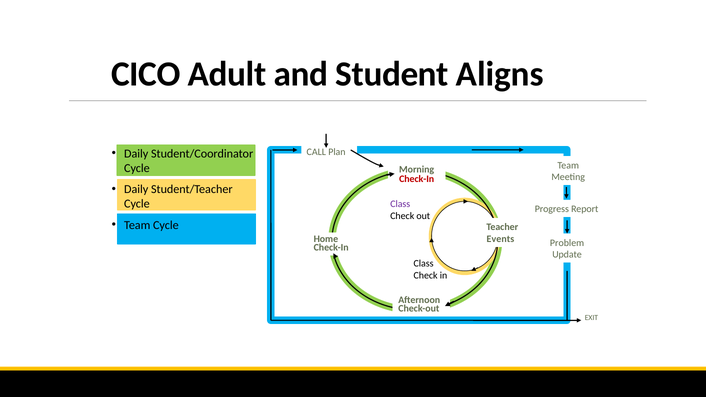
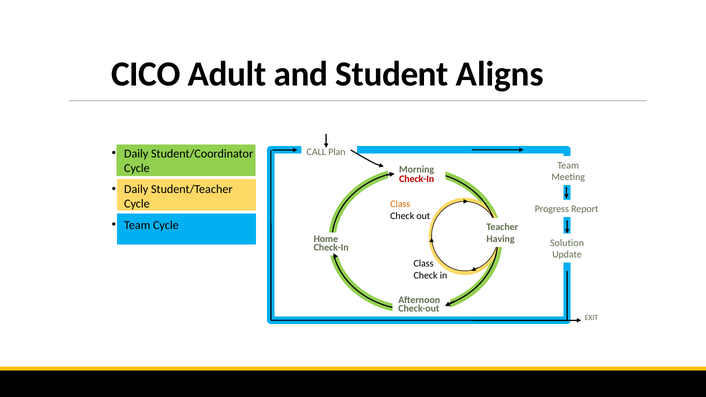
Class colour: purple -> orange (400, 204)
Events: Events -> Having (501, 239)
Problem: Problem -> Solution (567, 243)
